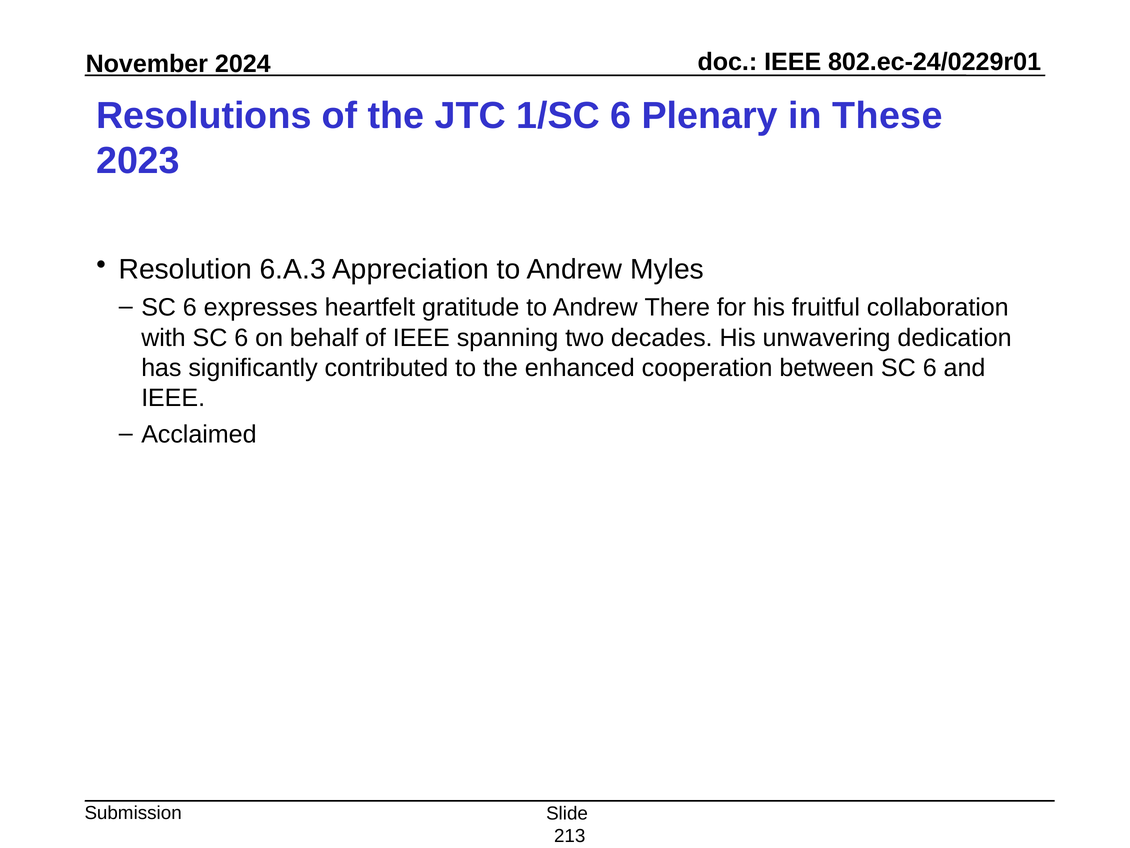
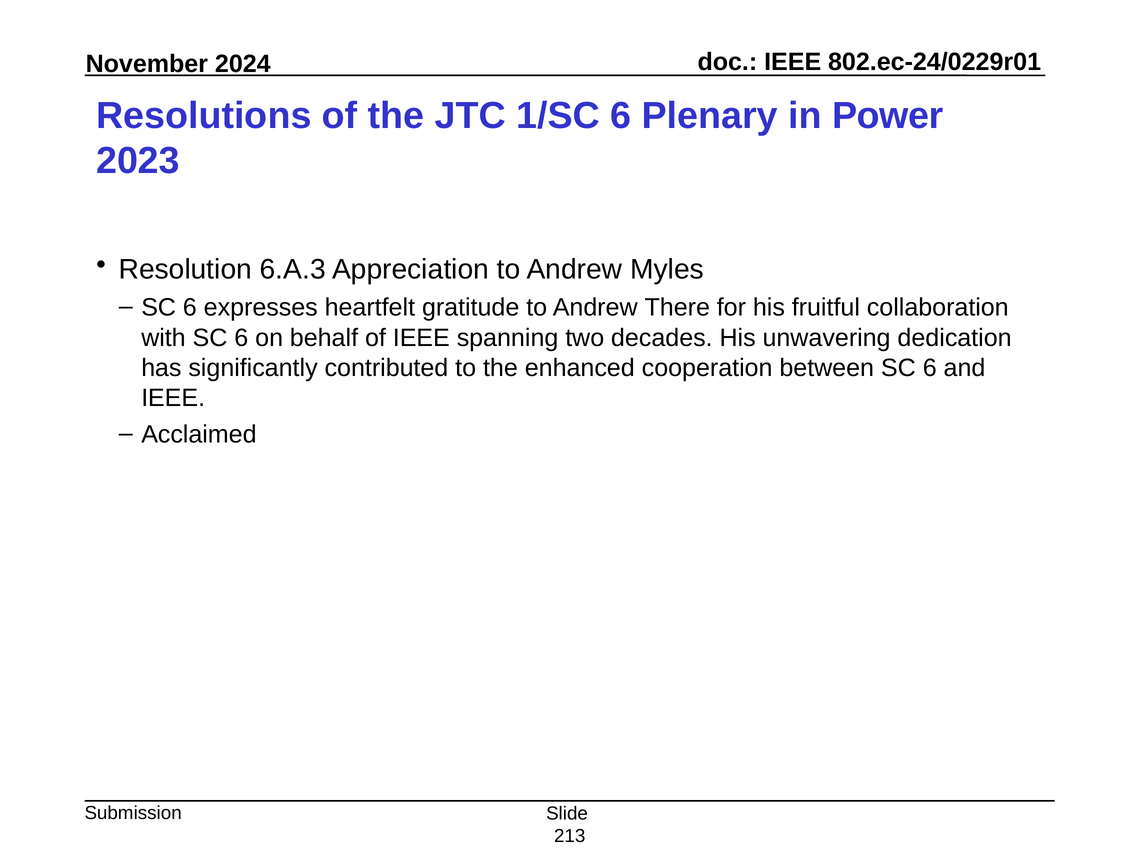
These: These -> Power (888, 116)
